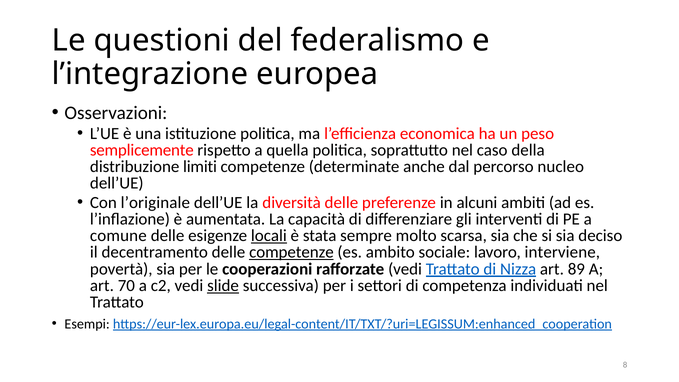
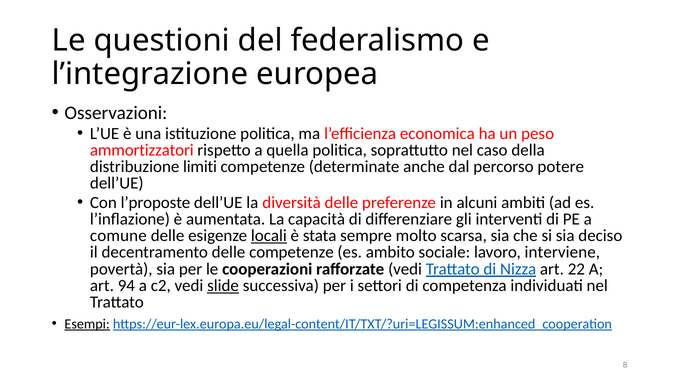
semplicemente: semplicemente -> ammortizzatori (142, 150)
nucleo: nucleo -> potere (561, 167)
l’originale: l’originale -> l’proposte (155, 203)
competenze underline: present -> none (291, 252)
89: 89 -> 22 (576, 269)
70: 70 -> 94 (126, 286)
Esempi underline: none -> present (87, 324)
